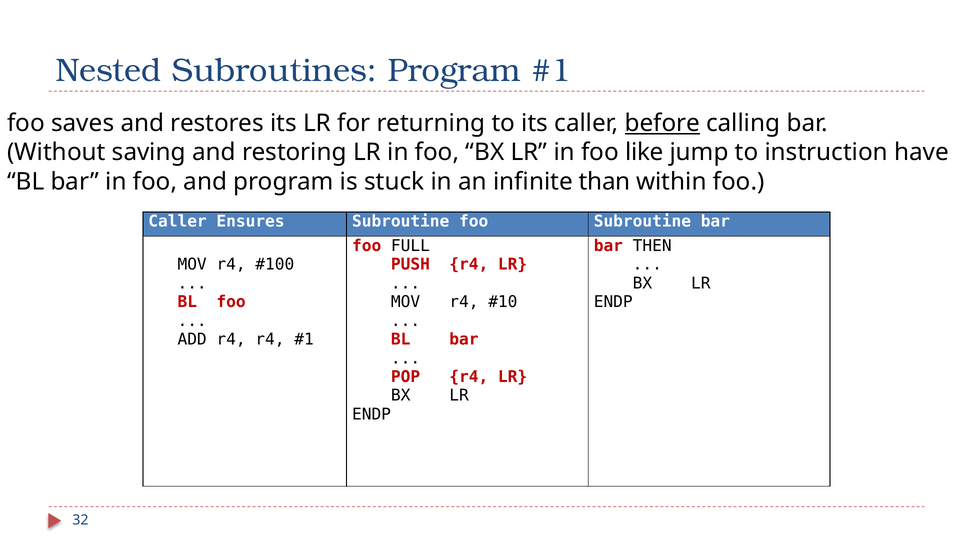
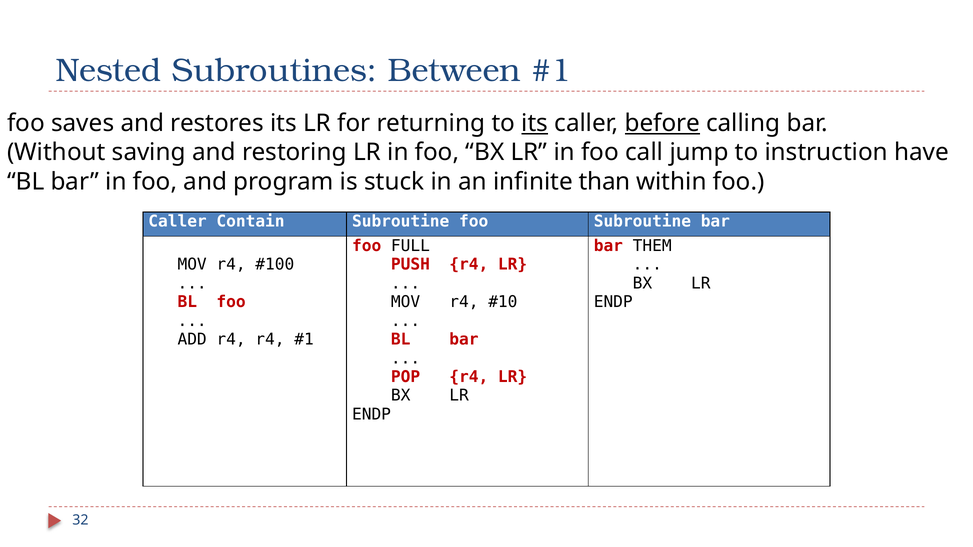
Subroutines Program: Program -> Between (454, 70)
its underline: none -> present (535, 123)
like: like -> call (644, 152)
Ensures: Ensures -> Contain (251, 222)
THEN: THEN -> THEM (652, 246)
